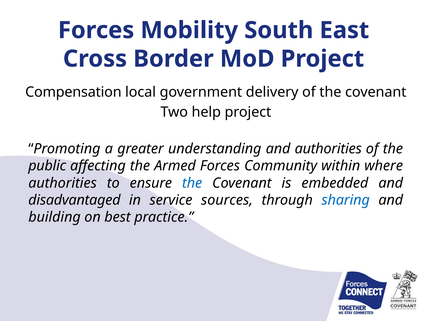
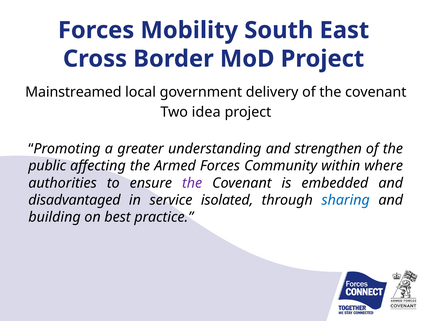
Compensation: Compensation -> Mainstreamed (73, 92)
help: help -> idea (206, 112)
and authorities: authorities -> strengthen (328, 149)
the colour: blue -> purple (192, 183)
sources: sources -> isolated (227, 200)
